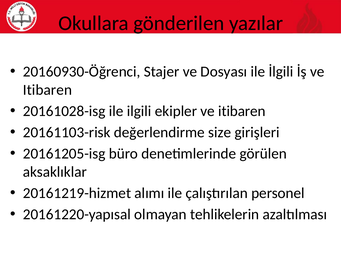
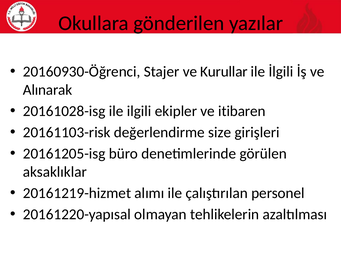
Dosyası: Dosyası -> Kurullar (224, 72)
Itibaren: Itibaren -> Alınarak (48, 90)
